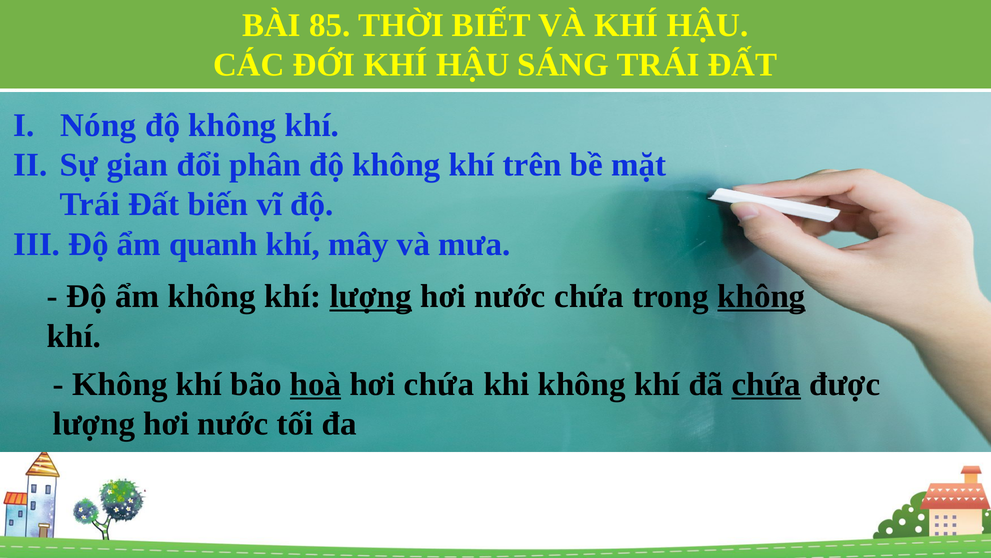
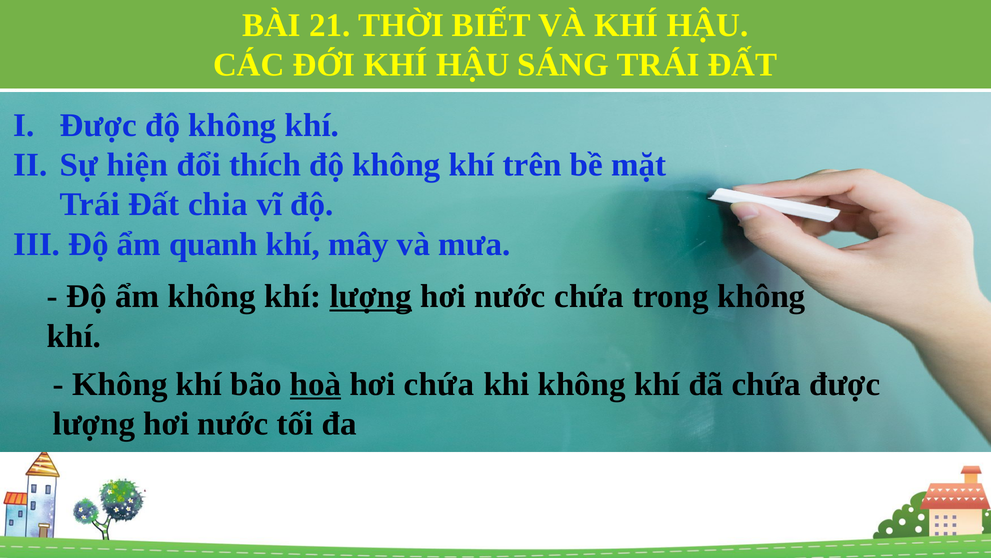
85: 85 -> 21 (330, 25)
Nóng: Nóng -> Được (98, 125)
gian: gian -> hiện (137, 165)
phân: phân -> thích (265, 165)
biến: biến -> chia (218, 204)
không underline: present -> none (761, 296)
chứa underline: present -> none (766, 384)
